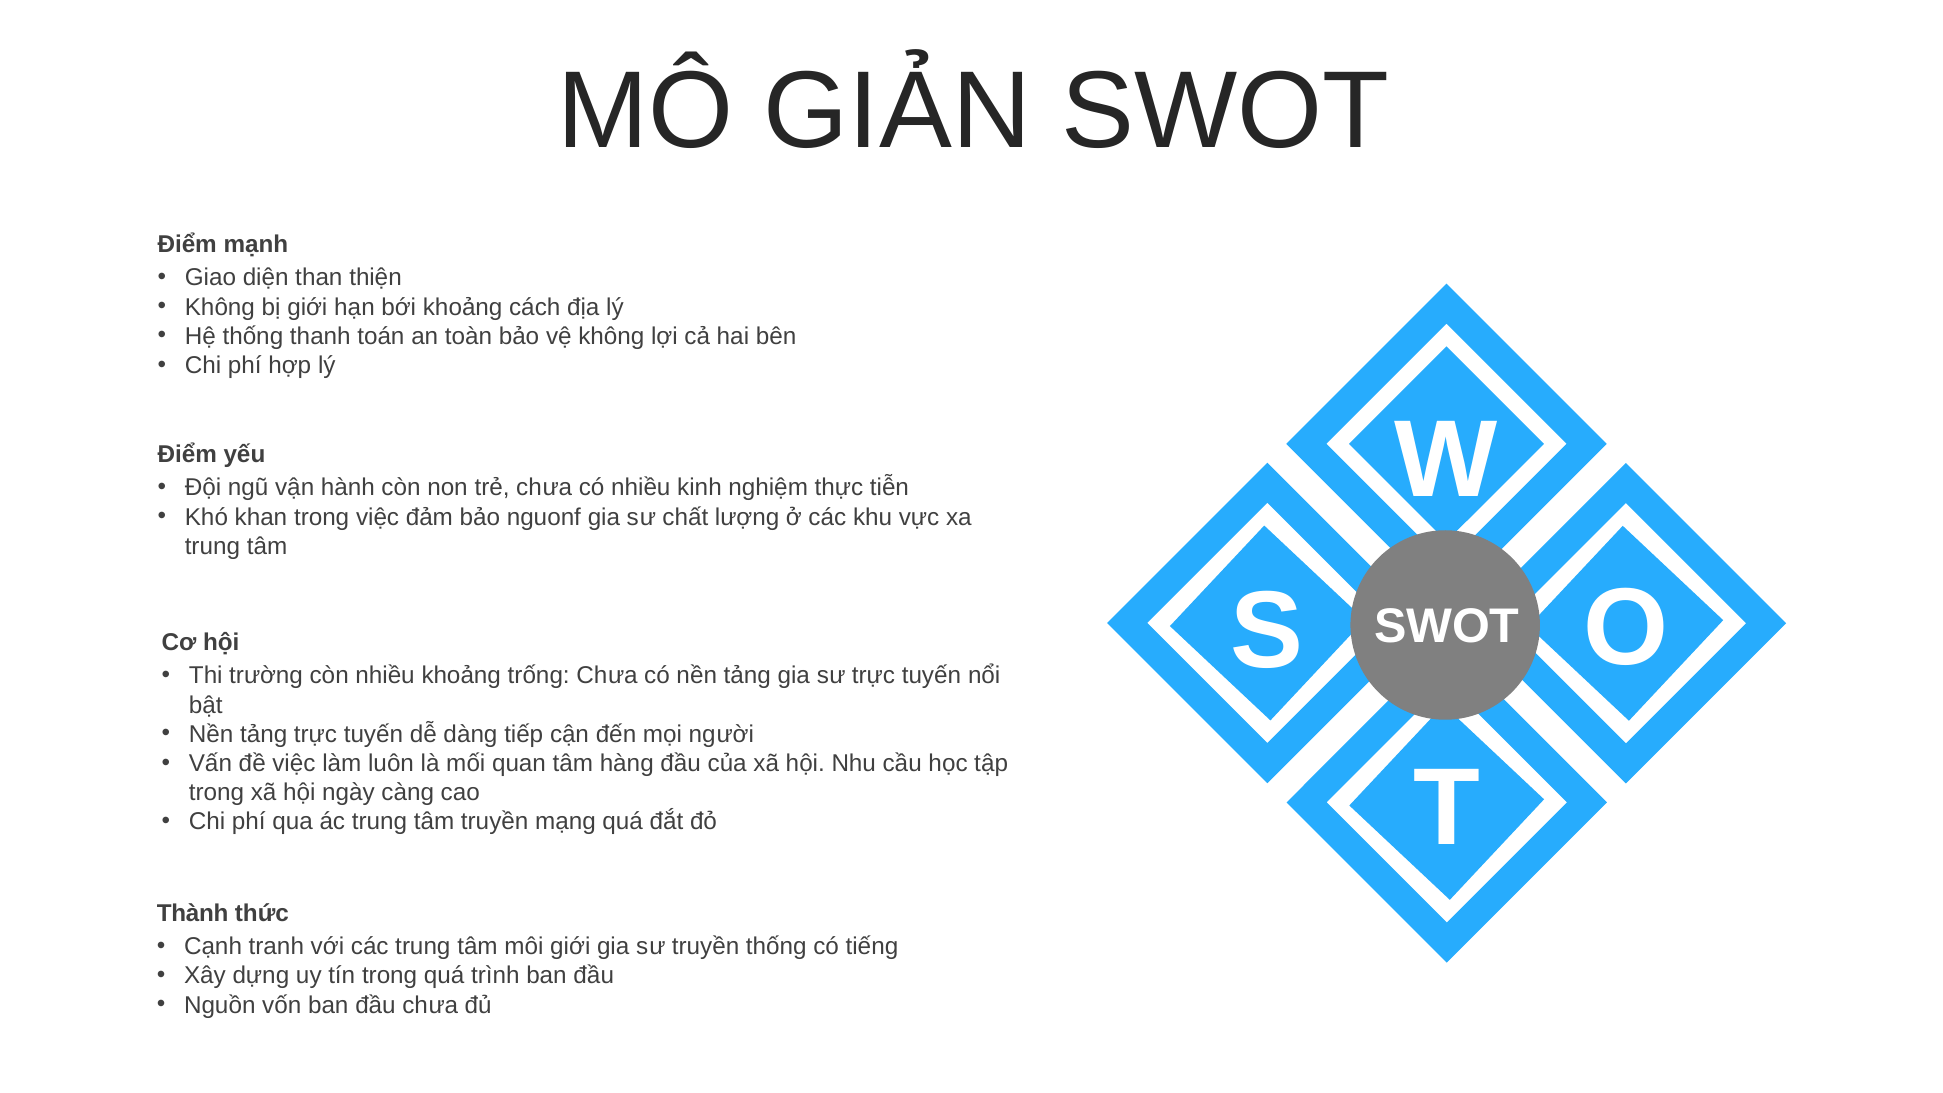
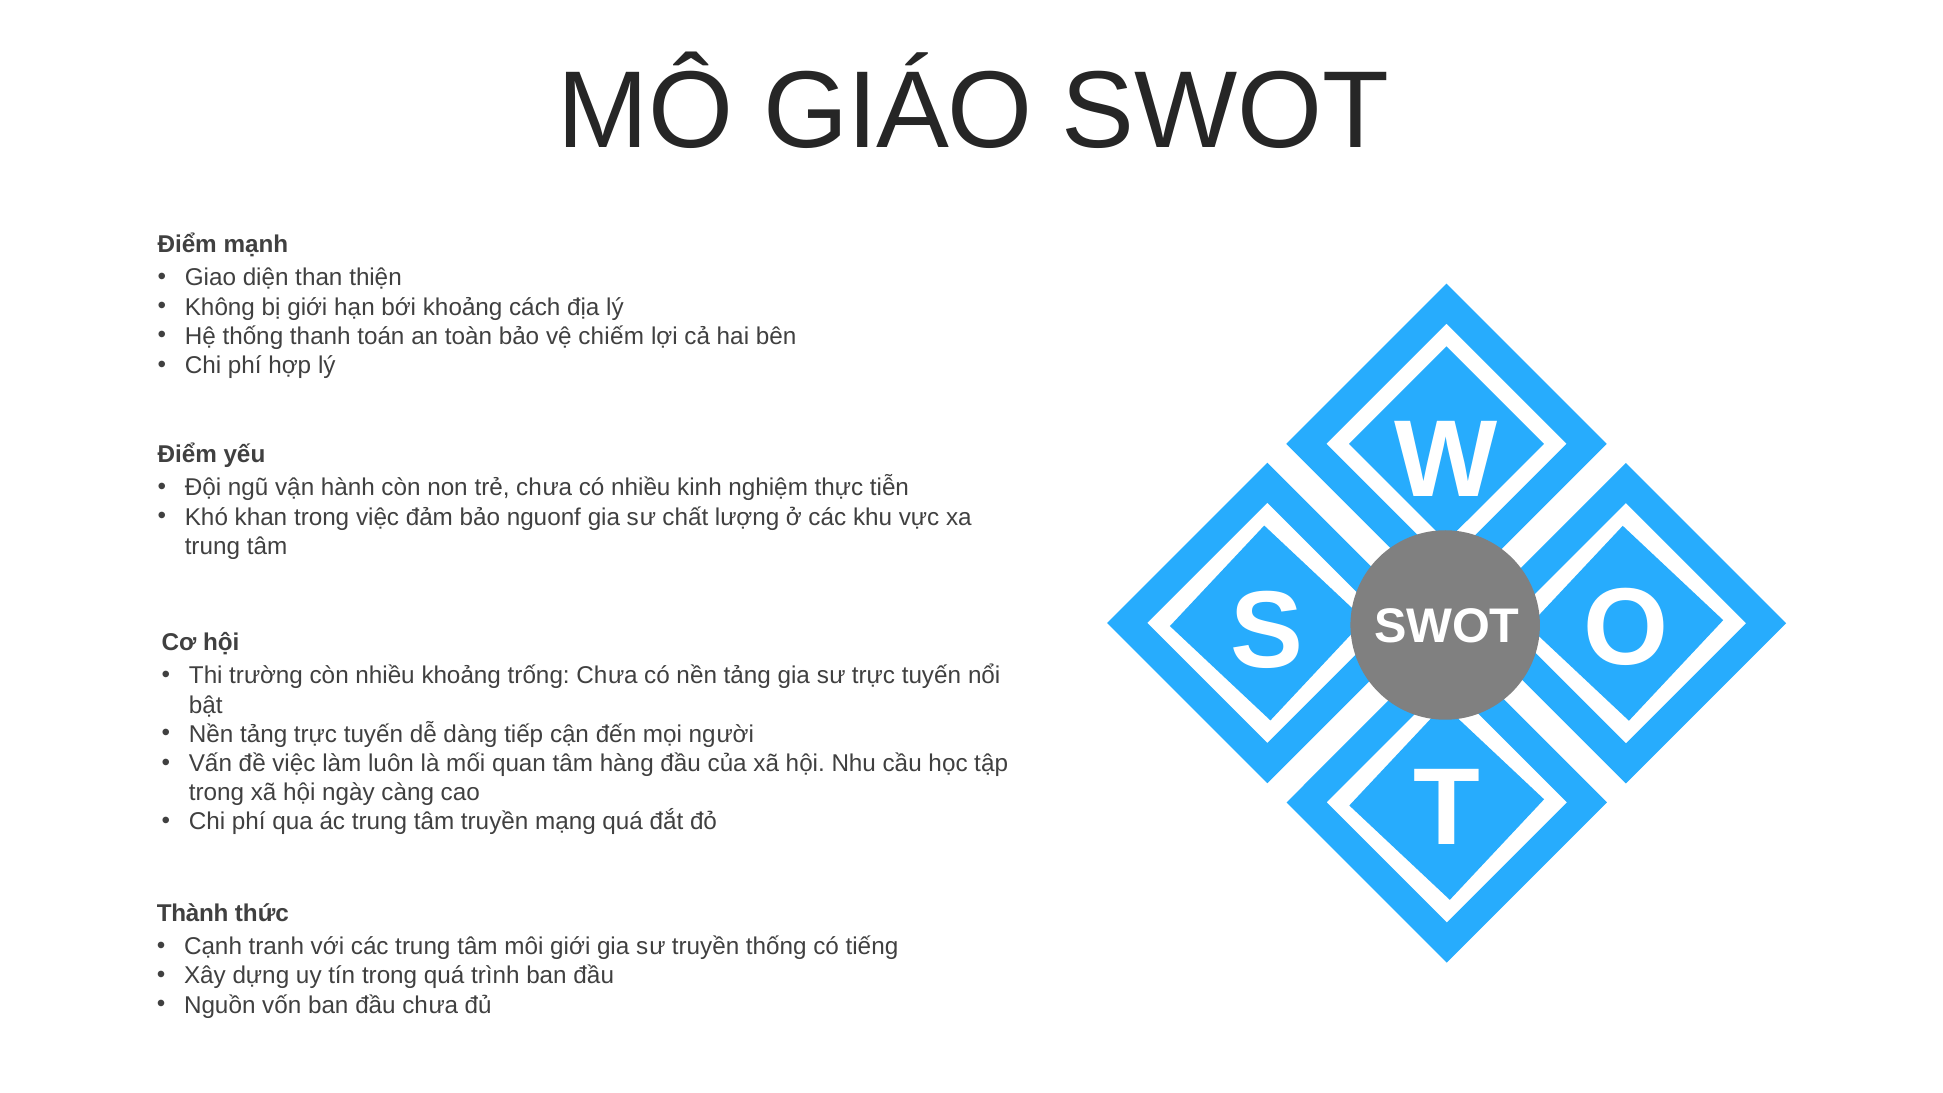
GIẢN: GIẢN -> GIÁO (898, 111)
vệ không: không -> chiếm (611, 336)
